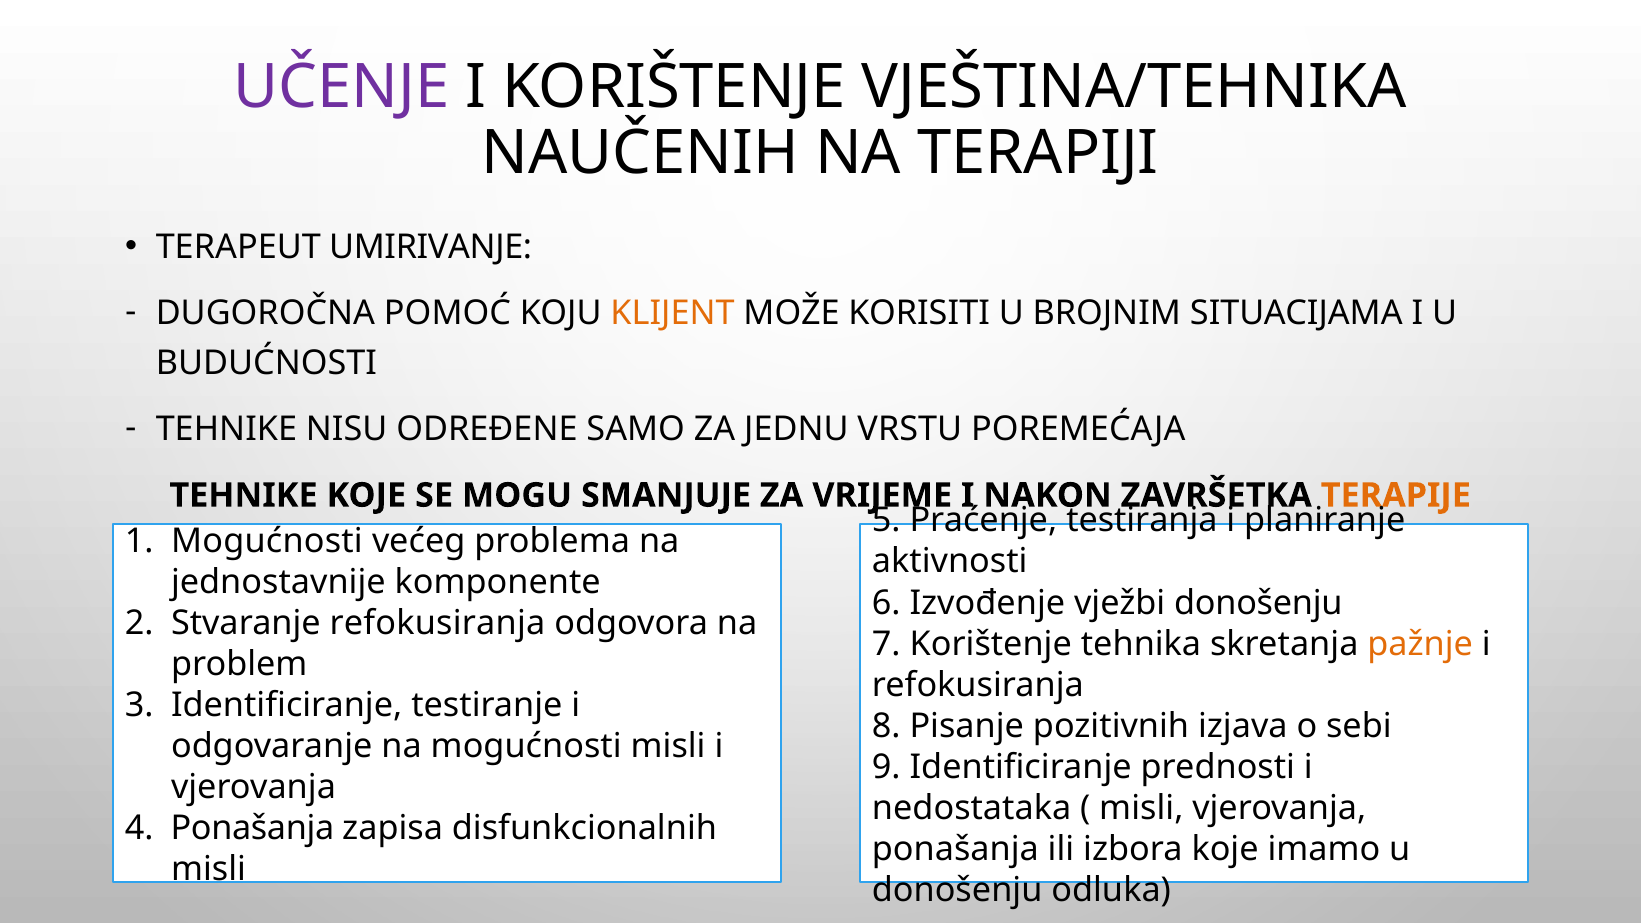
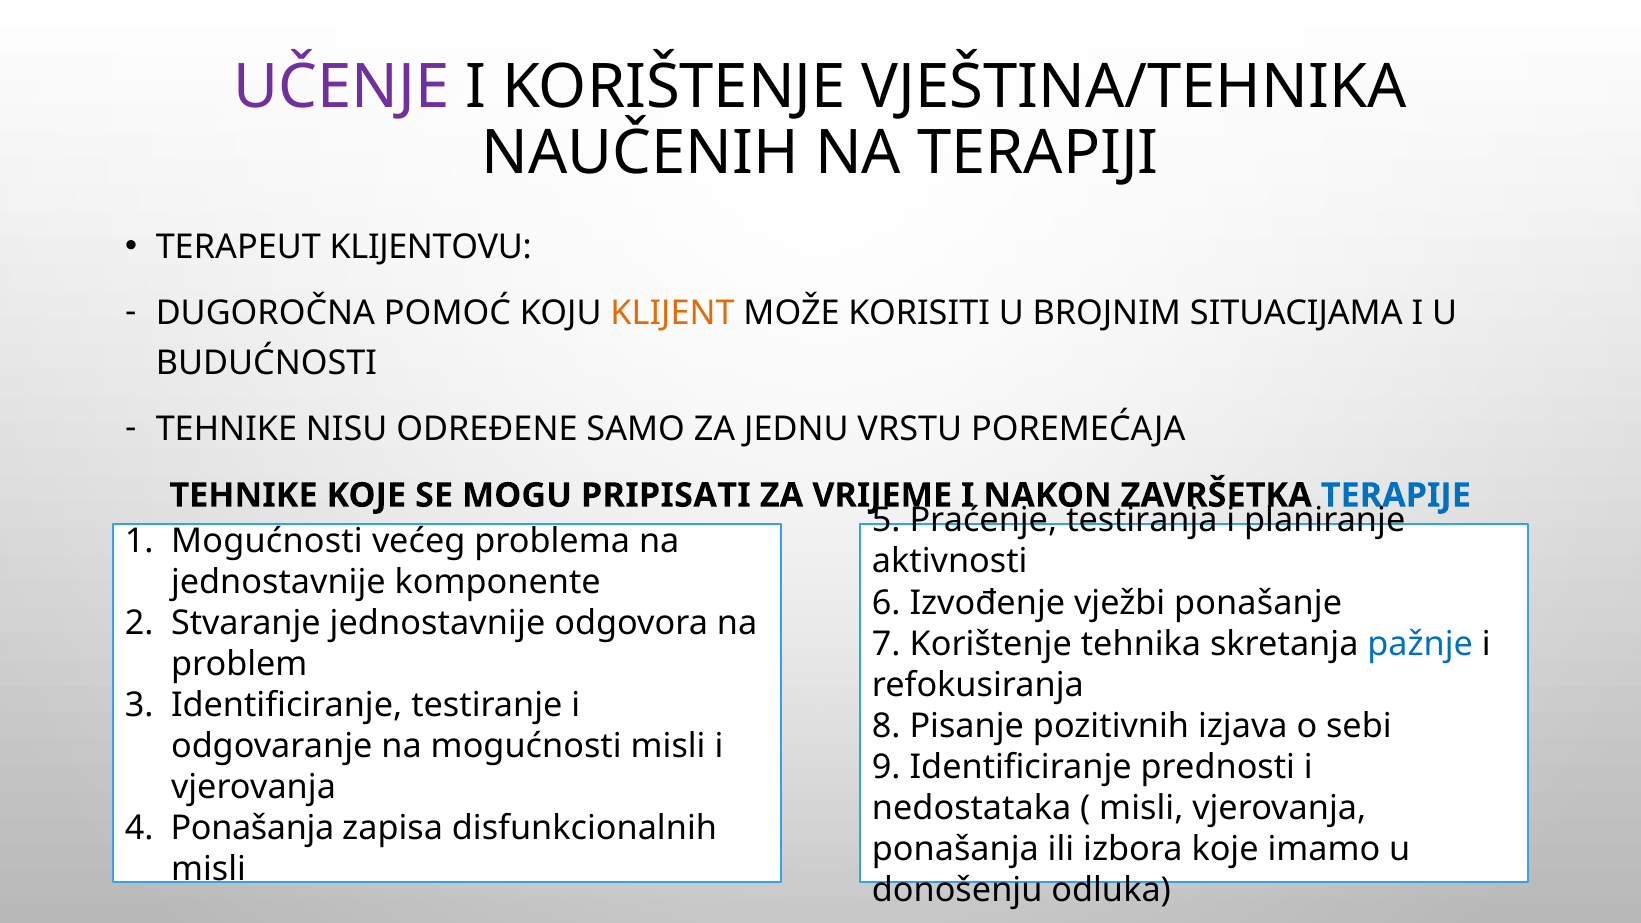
UMIRIVANJE: UMIRIVANJE -> KLIJENTOVU (431, 247)
SMANJUJE: SMANJUJE -> PRIPISATI (666, 495)
TERAPIJE colour: orange -> blue (1396, 495)
vježbi donošenju: donošenju -> ponašanje (1258, 603)
Stvaranje refokusiranja: refokusiranja -> jednostavnije (437, 623)
pažnje colour: orange -> blue (1420, 644)
